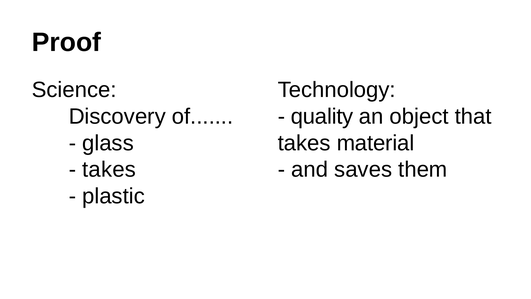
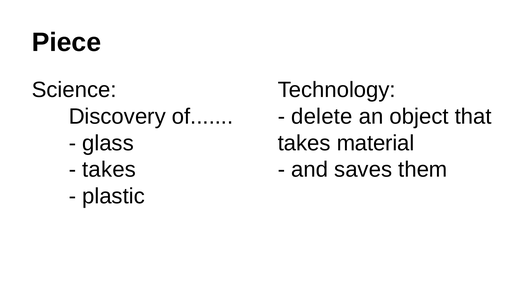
Proof: Proof -> Piece (66, 42)
quality: quality -> delete (322, 116)
